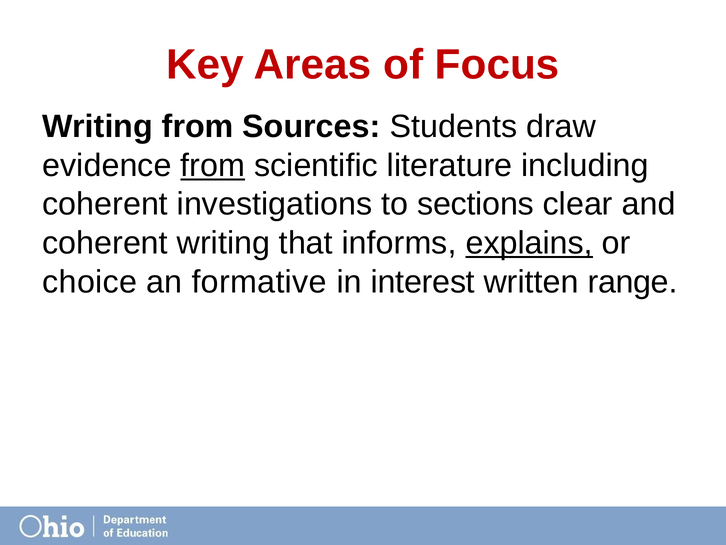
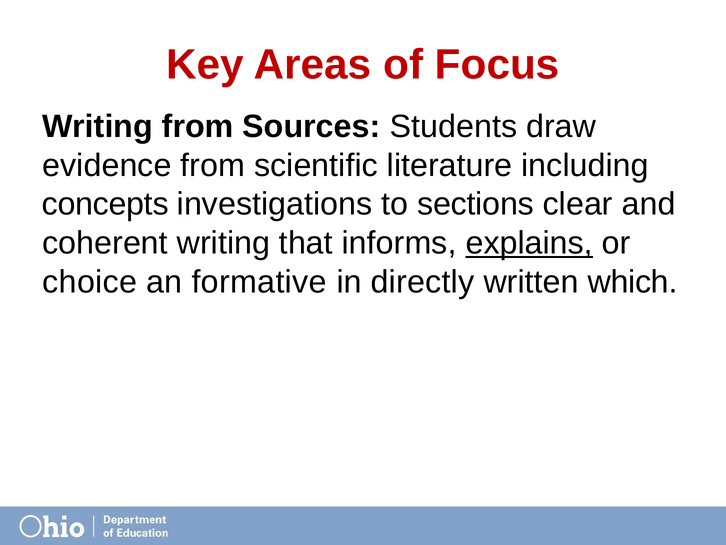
from underline: present -> none (213, 165)
coherent: coherent -> concepts (105, 204)
interest: interest -> directly (423, 282)
range: range -> which (633, 282)
